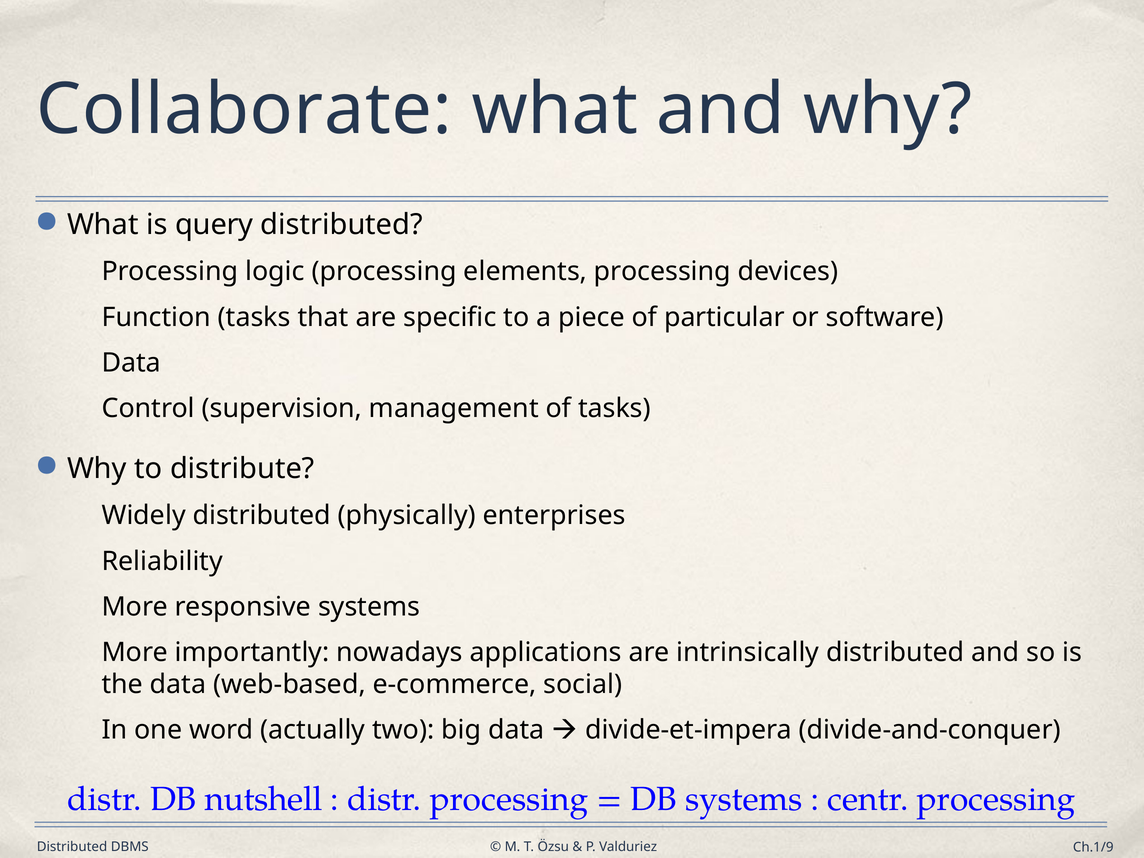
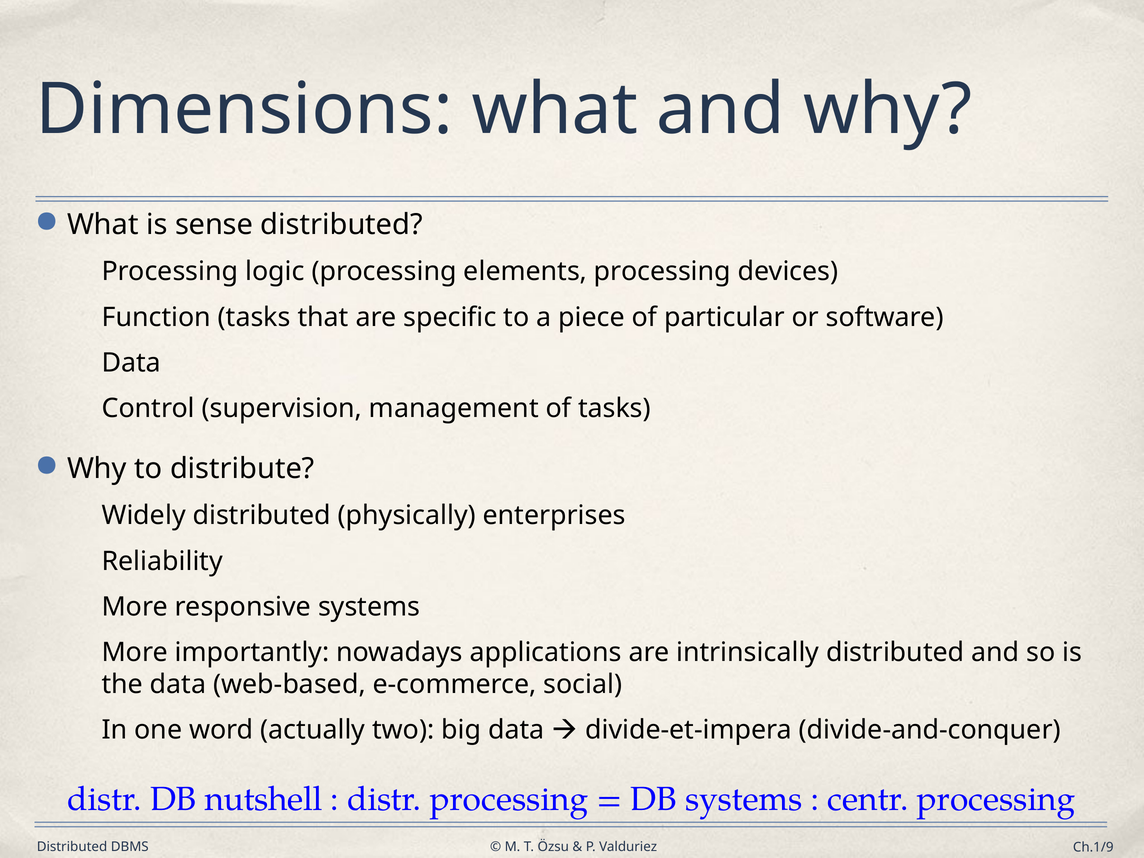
Collaborate: Collaborate -> Dimensions (244, 110)
query: query -> sense (214, 225)
